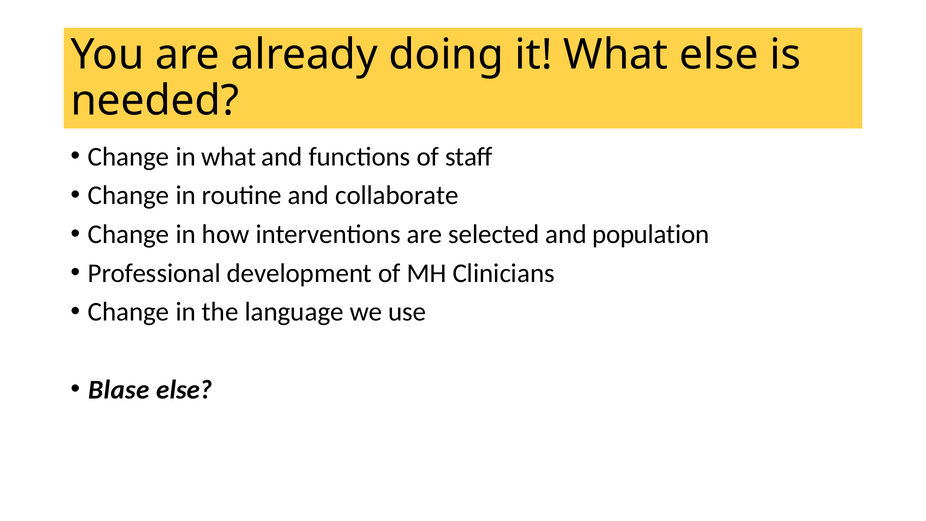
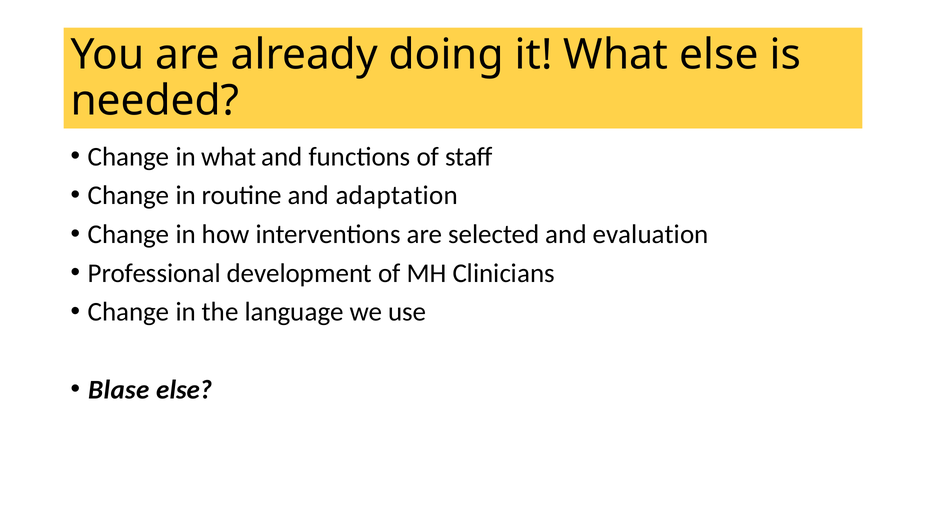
collaborate: collaborate -> adaptation (397, 195)
population: population -> evaluation (651, 234)
